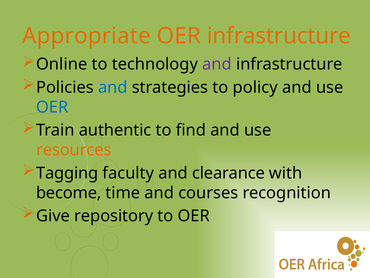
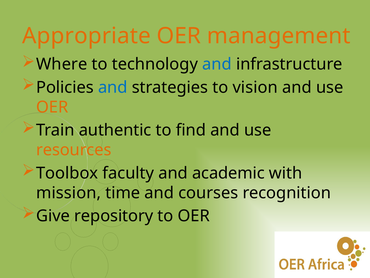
OER infrastructure: infrastructure -> management (279, 36)
Online: Online -> Where (62, 64)
and colour: purple -> blue (217, 64)
policy: policy -> vision (255, 87)
OER colour: blue -> orange (52, 107)
Tagging: Tagging -> Toolbox (67, 173)
clearance: clearance -> academic (228, 173)
become: become -> mission (69, 192)
